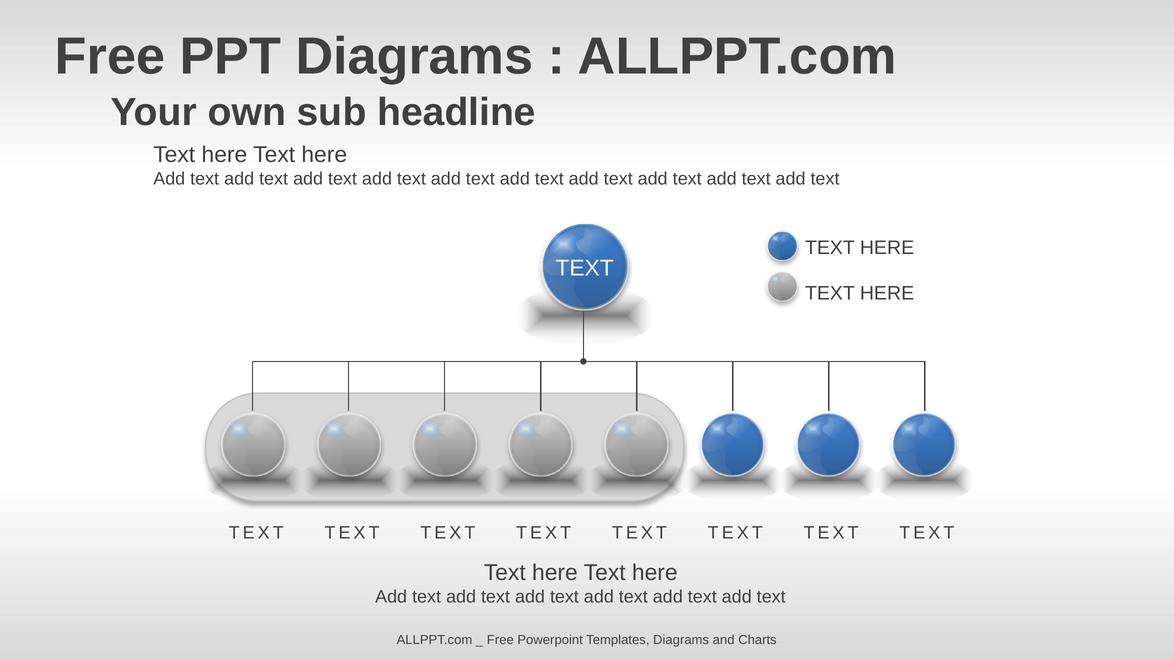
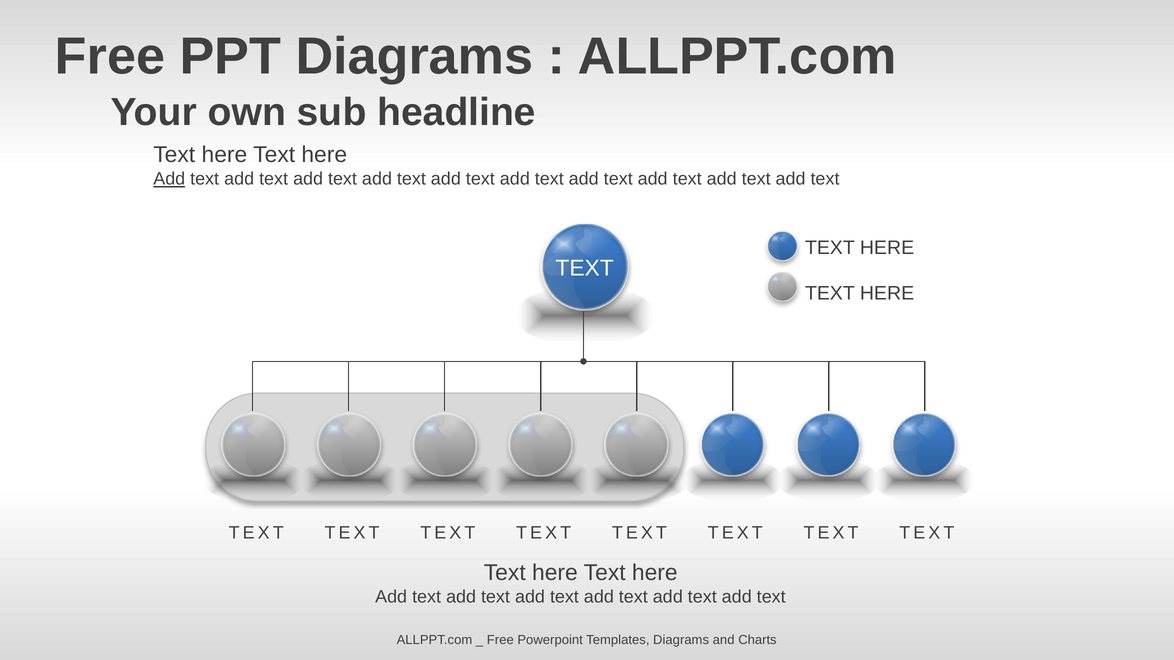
Add underline: none -> present (169, 179)
